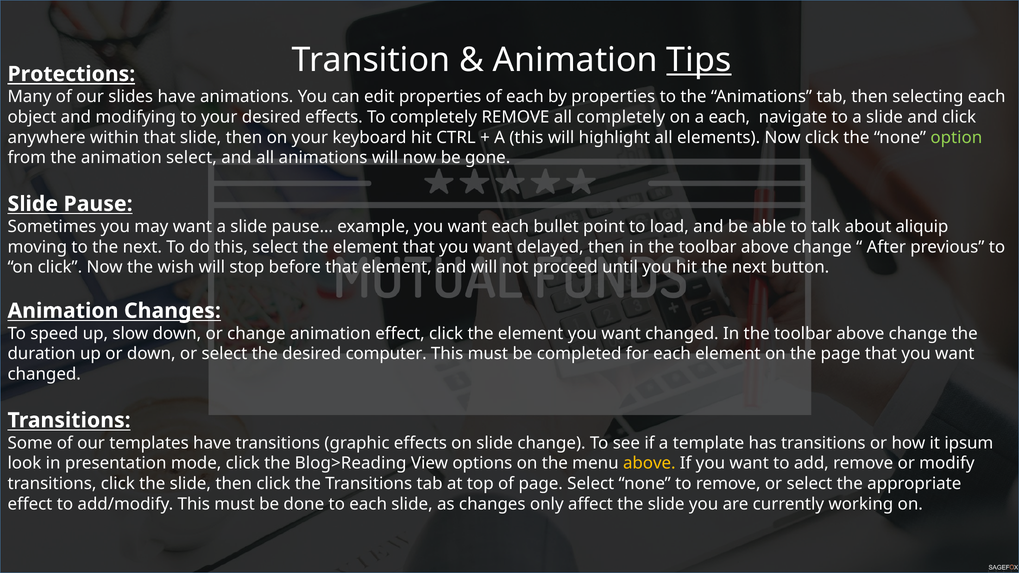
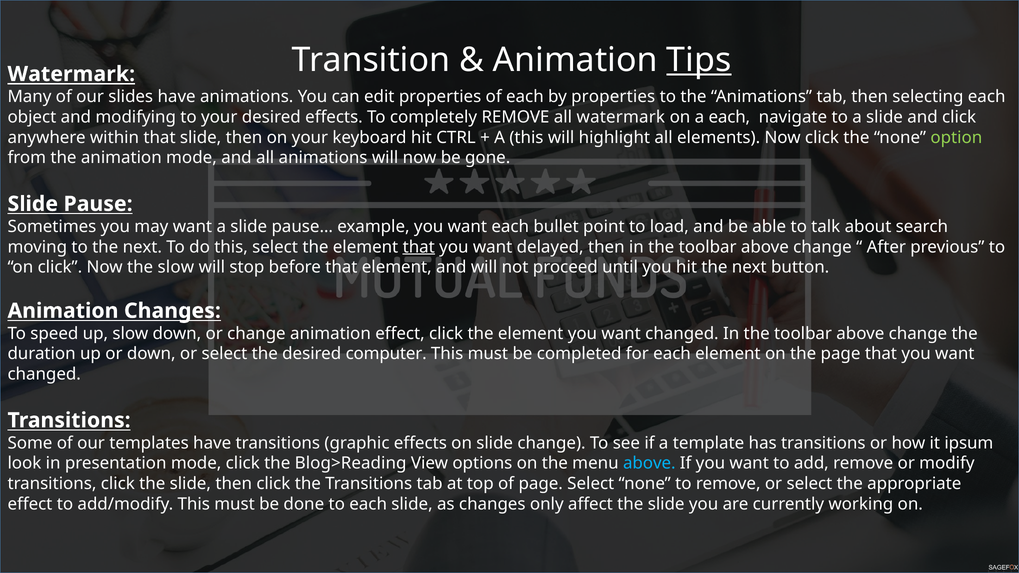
Protections: Protections -> Watermark (71, 74)
all completely: completely -> watermark (621, 117)
animation select: select -> mode (191, 158)
aliquip: aliquip -> search (922, 227)
that underline: none -> present (419, 247)
the wish: wish -> slow (176, 267)
above colour: yellow -> light blue (649, 463)
